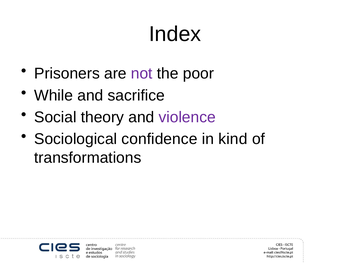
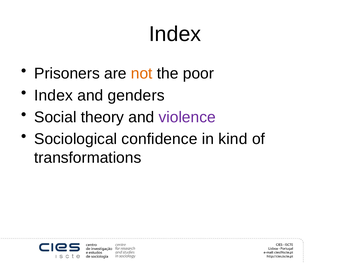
not colour: purple -> orange (142, 73)
While: While -> Index (54, 95)
sacrifice: sacrifice -> genders (136, 95)
